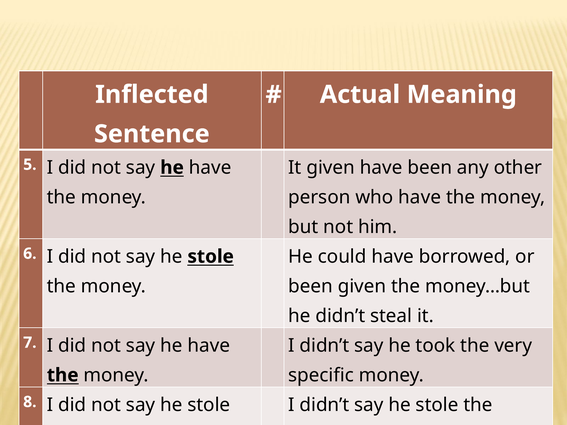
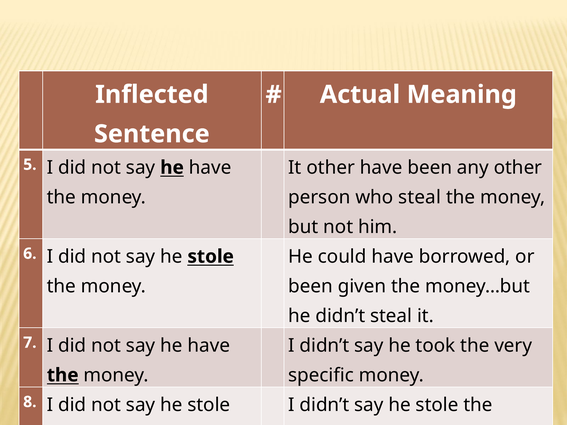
It given: given -> other (331, 168)
who have: have -> steal (420, 197)
